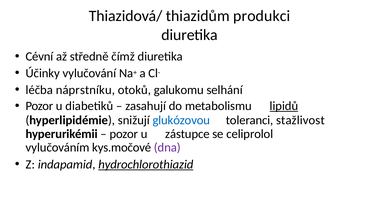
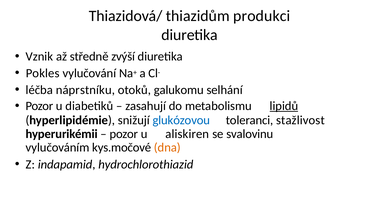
Cévní: Cévní -> Vznik (39, 57)
čímž: čímž -> zvýší (123, 57)
Účinky: Účinky -> Pokles (43, 73)
zástupce: zástupce -> aliskiren (187, 134)
celiprolol: celiprolol -> svalovinu (250, 134)
dna colour: purple -> orange (167, 148)
hydrochlorothiazid underline: present -> none (146, 165)
